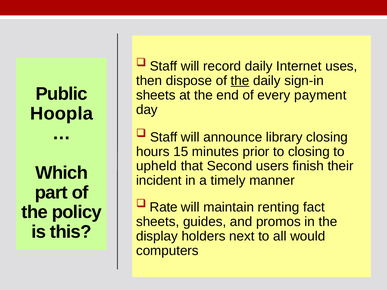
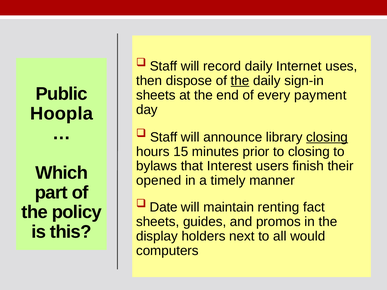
closing underline: none -> present (327, 137)
upheld: upheld -> bylaws (157, 166)
Second: Second -> Interest (230, 166)
incident: incident -> opened (159, 181)
Rate: Rate -> Date (164, 207)
